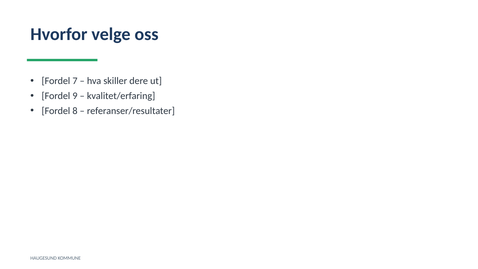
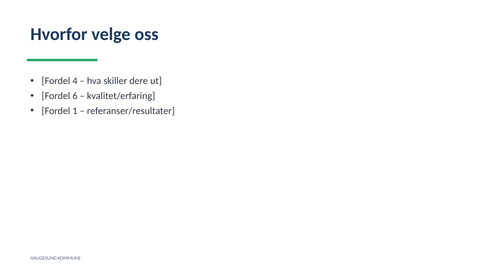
7: 7 -> 4 (75, 81)
9: 9 -> 6 (75, 96)
8: 8 -> 1 (75, 111)
